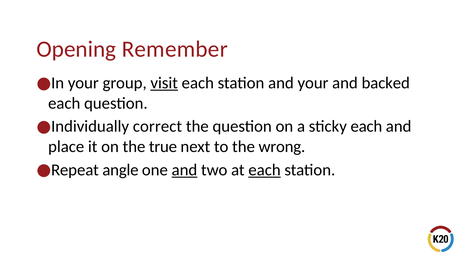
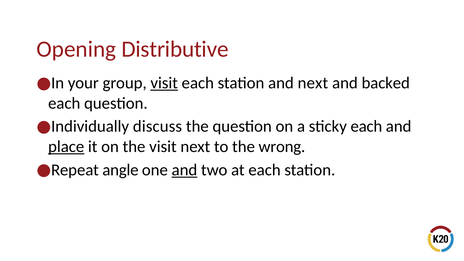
Remember: Remember -> Distributive (175, 49)
and your: your -> next (313, 83)
correct: correct -> discuss (157, 126)
place underline: none -> present (66, 147)
the true: true -> visit (163, 147)
each underline: present -> none (265, 170)
